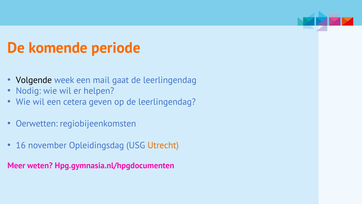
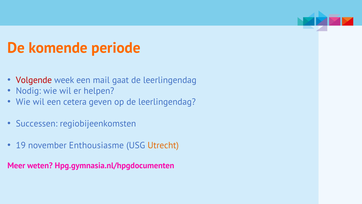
Volgende colour: black -> red (34, 80)
Oerwetten: Oerwetten -> Successen (37, 123)
16: 16 -> 19 (21, 145)
Opleidingsdag: Opleidingsdag -> Enthousiasme (96, 145)
